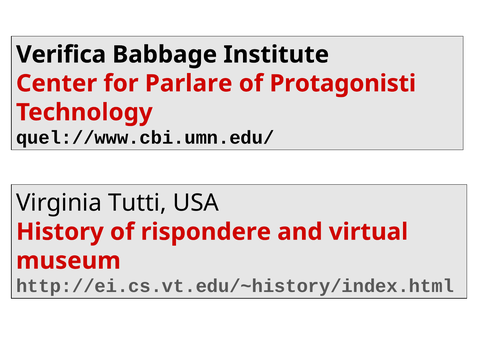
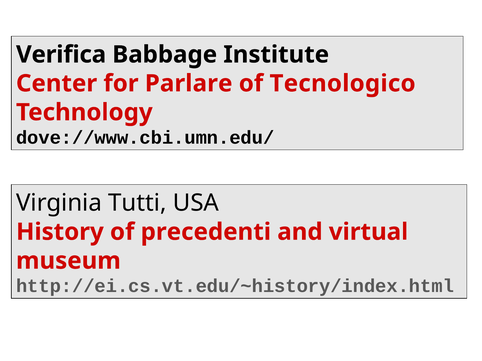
Protagonisti: Protagonisti -> Tecnologico (343, 84)
quel://www.cbi.umn.edu/: quel://www.cbi.umn.edu/ -> dove://www.cbi.umn.edu/ (145, 138)
rispondere: rispondere -> precedenti (206, 232)
